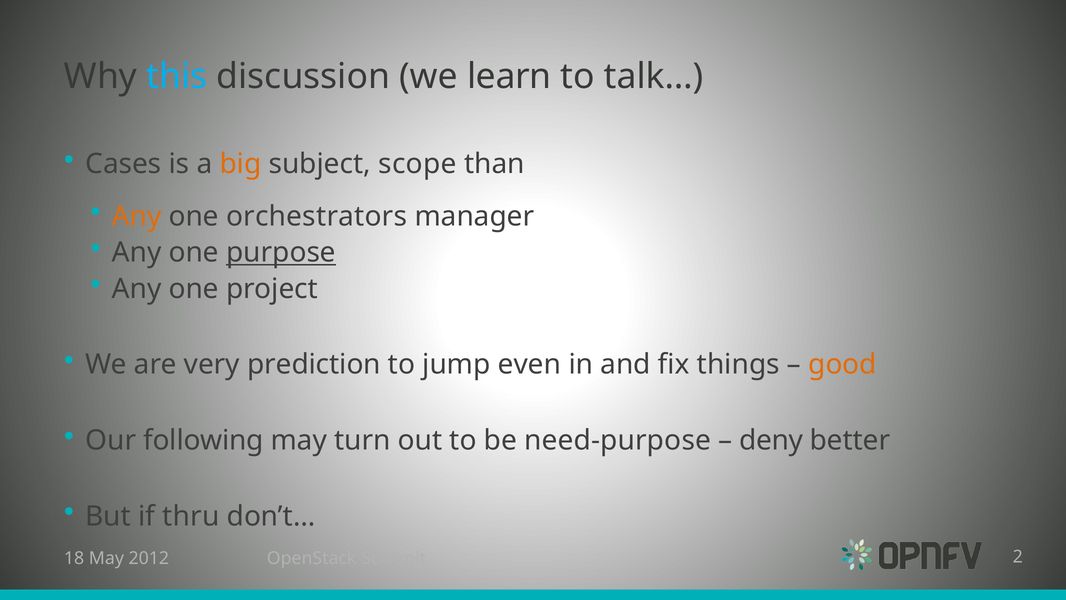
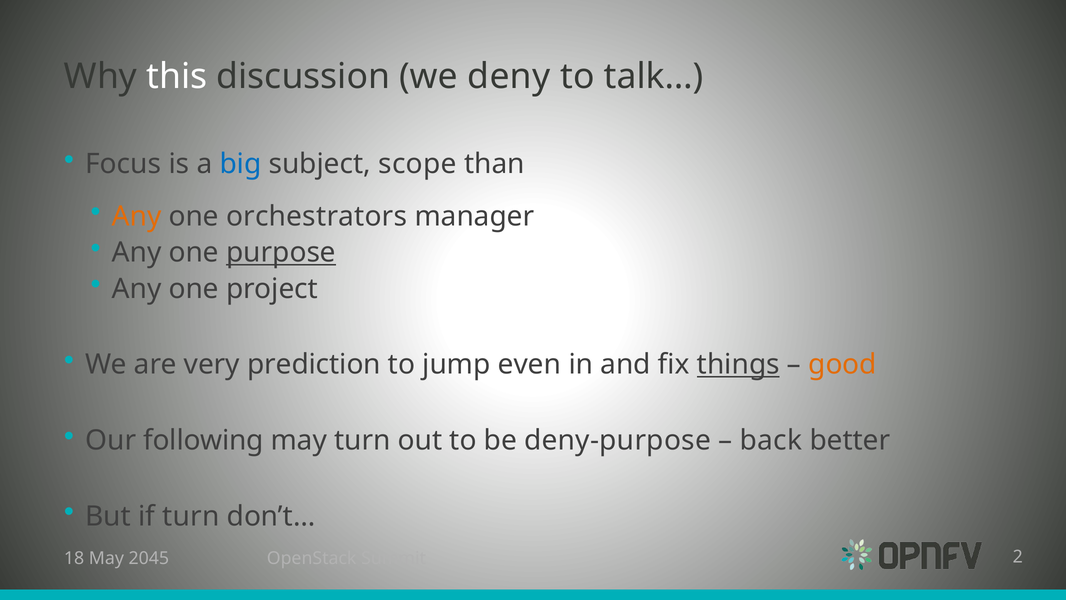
this colour: light blue -> white (177, 76)
learn: learn -> deny (509, 76)
Cases: Cases -> Focus (123, 164)
big colour: orange -> blue (241, 164)
things underline: none -> present (738, 364)
need-purpose: need-purpose -> deny-purpose (618, 440)
deny: deny -> back (771, 440)
if thru: thru -> turn (191, 516)
2012: 2012 -> 2045 (149, 558)
